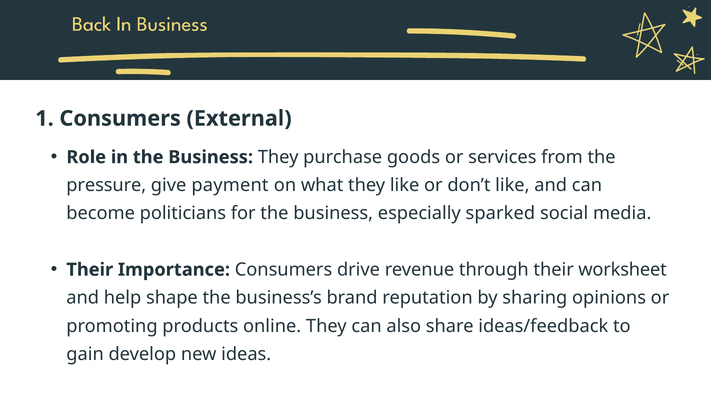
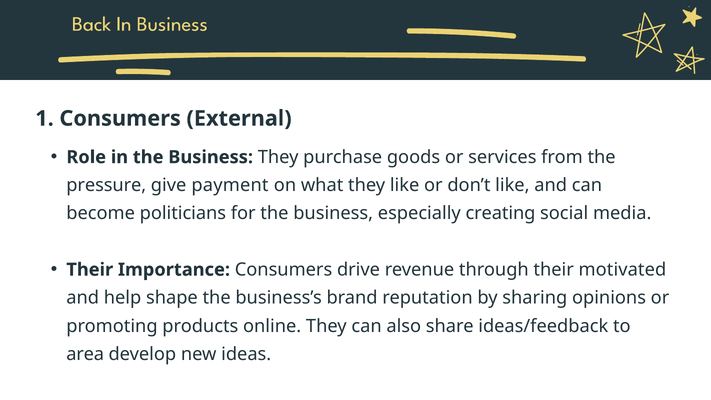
sparked: sparked -> creating (500, 213)
worksheet: worksheet -> motivated (622, 270)
gain: gain -> area (85, 354)
